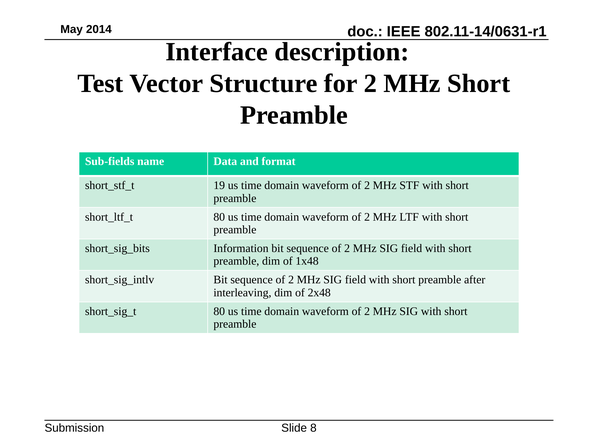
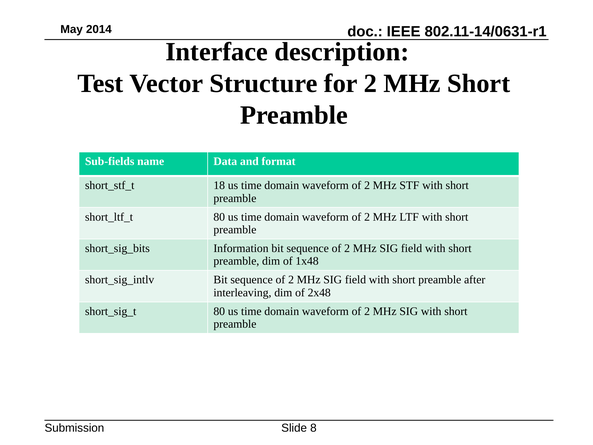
19: 19 -> 18 (219, 185)
